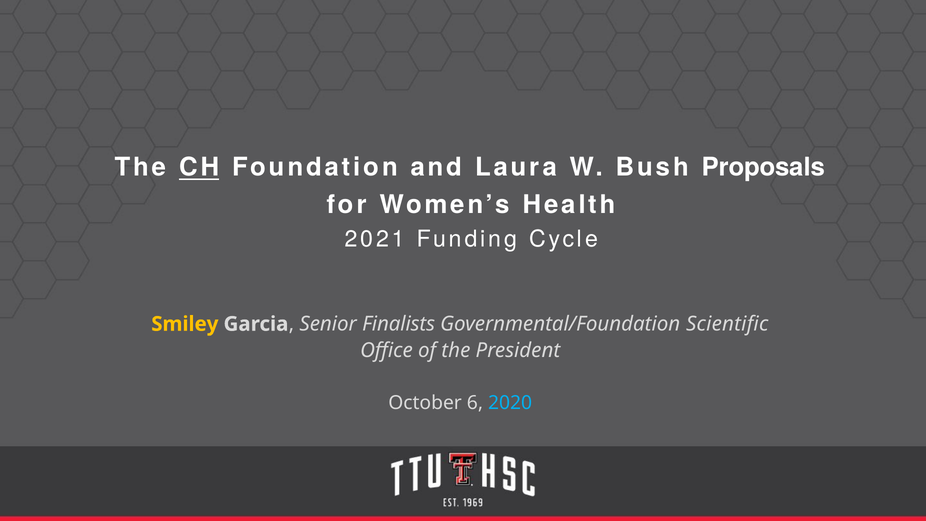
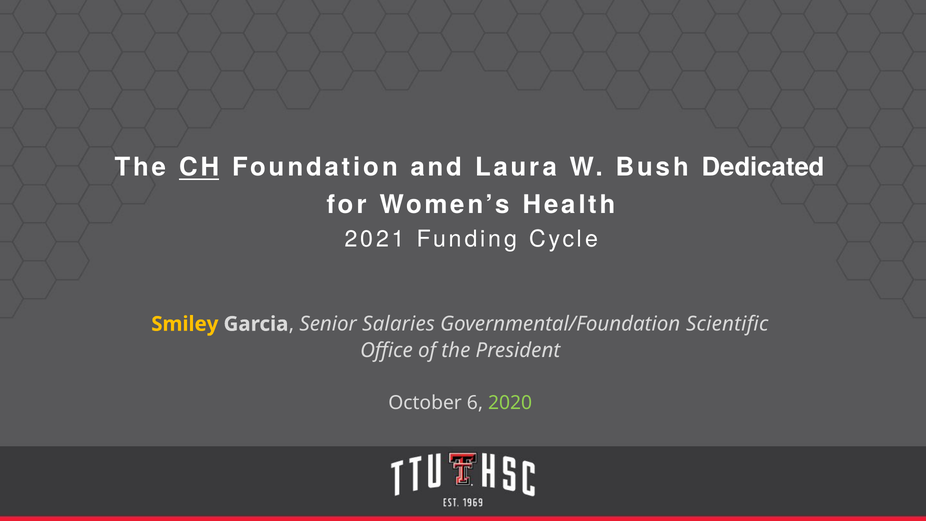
Proposals: Proposals -> Dedicated (763, 167)
Finalists: Finalists -> Salaries (398, 324)
2020 colour: light blue -> light green (510, 403)
